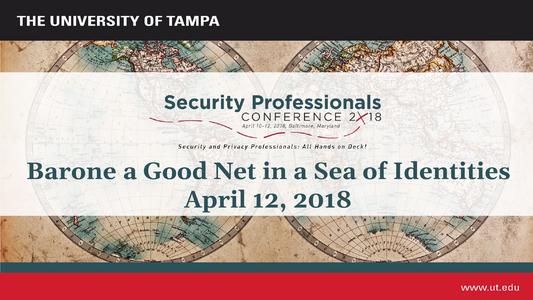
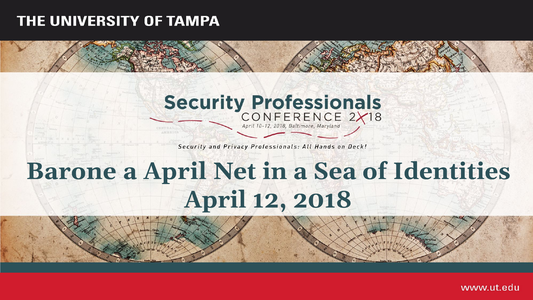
a Good: Good -> April (175, 171)
